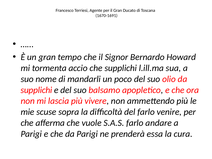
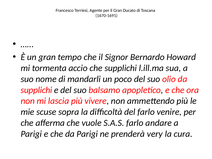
essa: essa -> very (155, 134)
